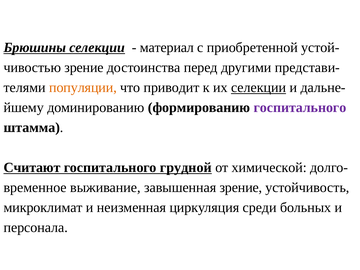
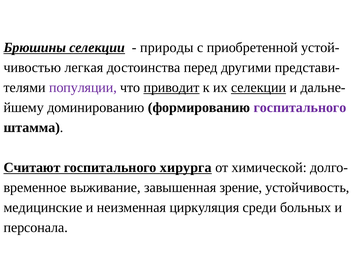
материал: материал -> природы (167, 48)
зрение: зрение -> легкая (84, 68)
популяции colour: orange -> purple (83, 88)
приводит underline: none -> present (172, 88)
грудной: грудной -> хирурга (186, 168)
микроклимат: микроклимат -> медицинские (43, 208)
